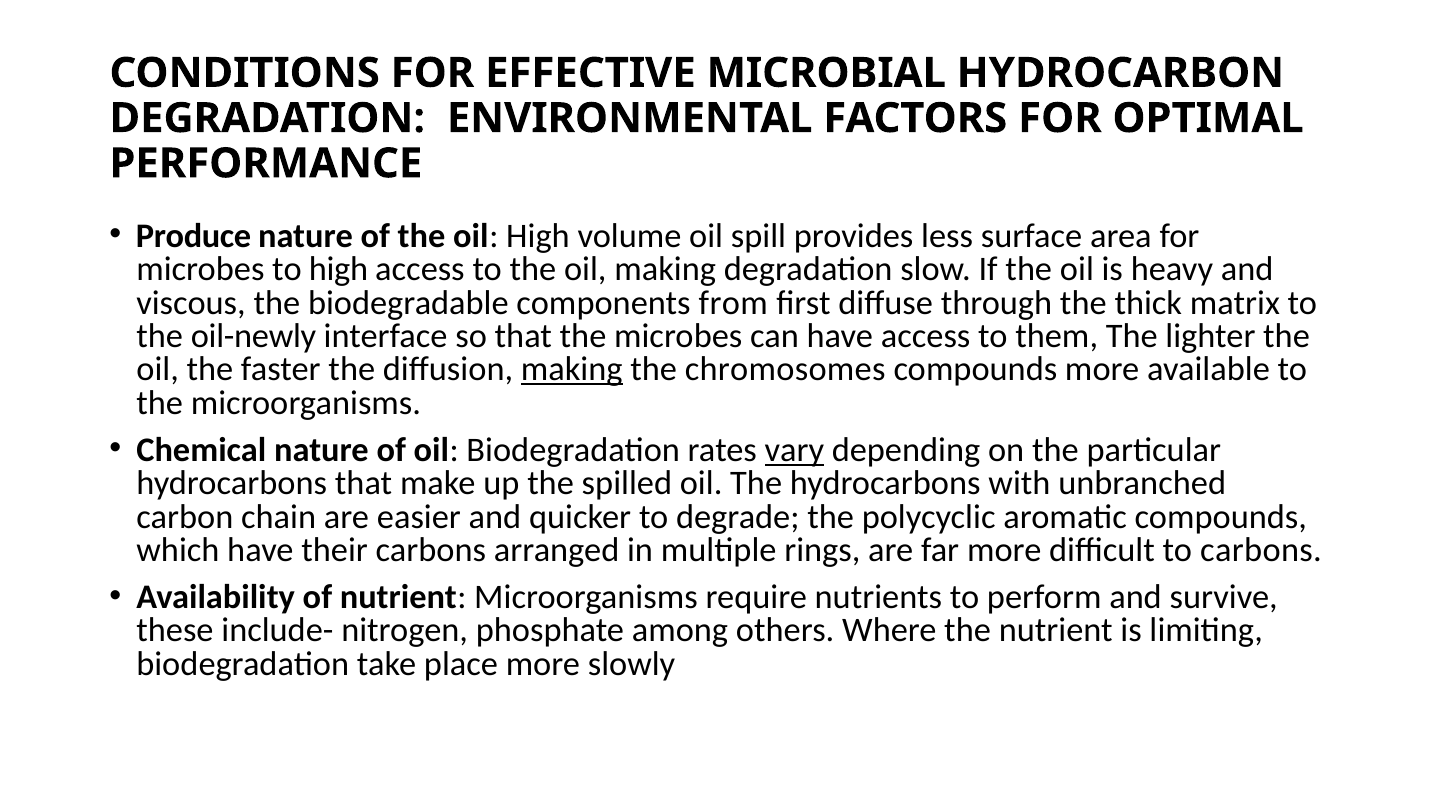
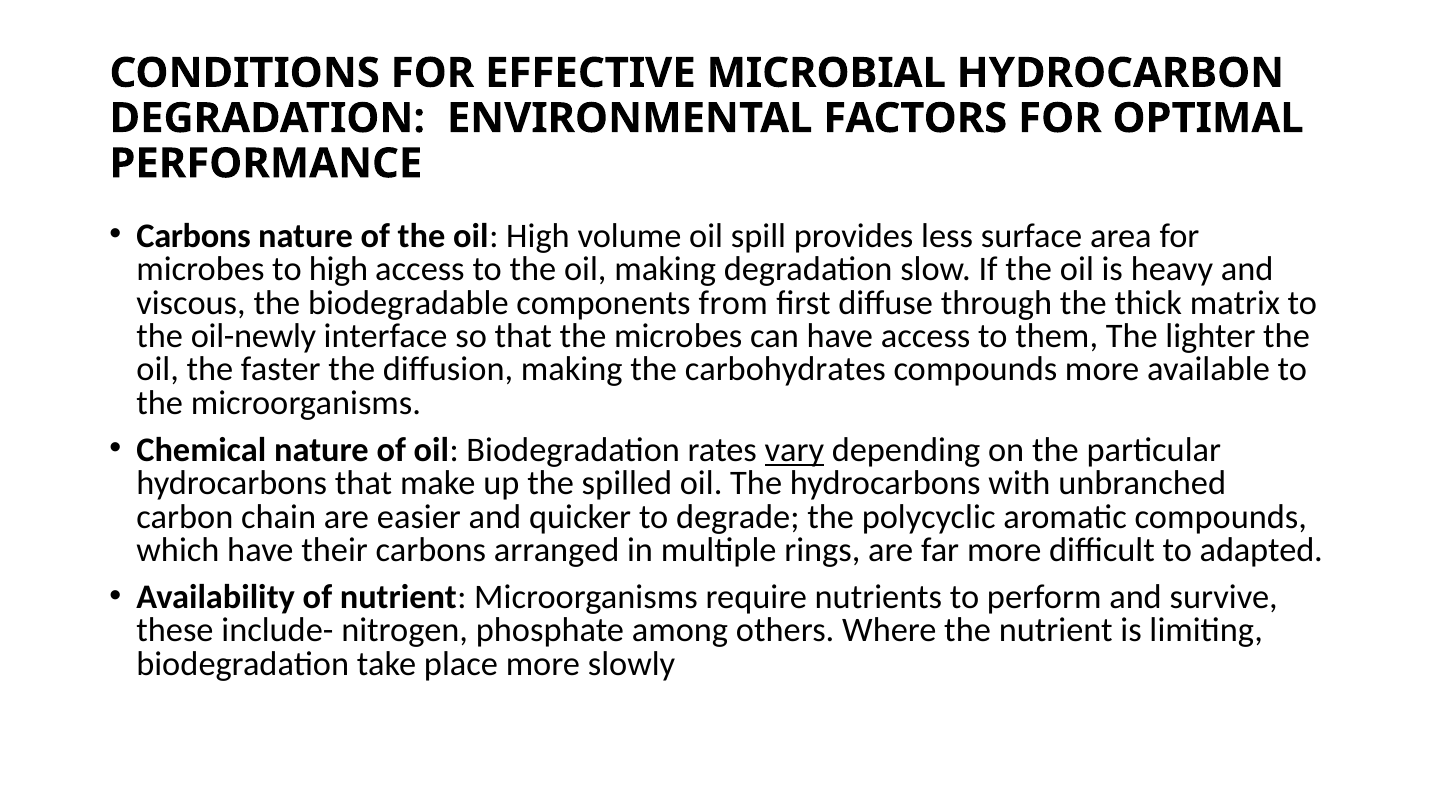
Produce: Produce -> Carbons (194, 236)
making underline: present -> none (572, 369)
chromosomes: chromosomes -> carbohydrates (785, 369)
to carbons: carbons -> adapted (1261, 550)
